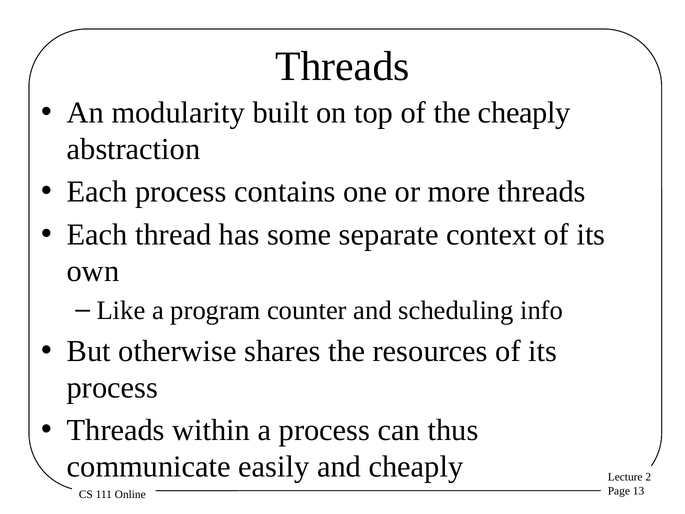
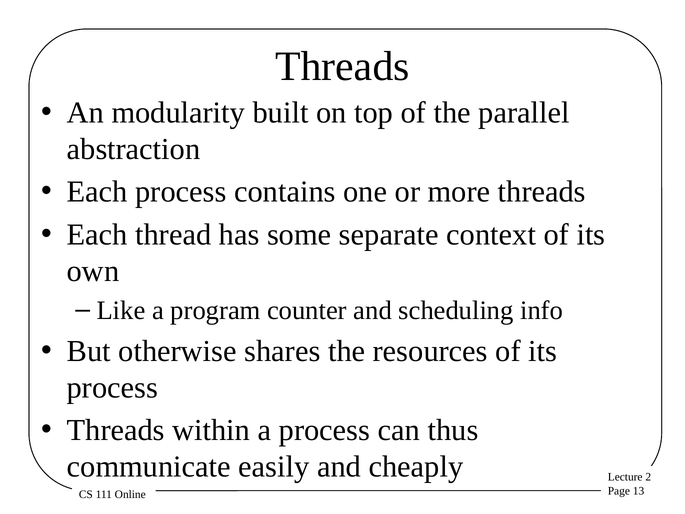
the cheaply: cheaply -> parallel (524, 113)
